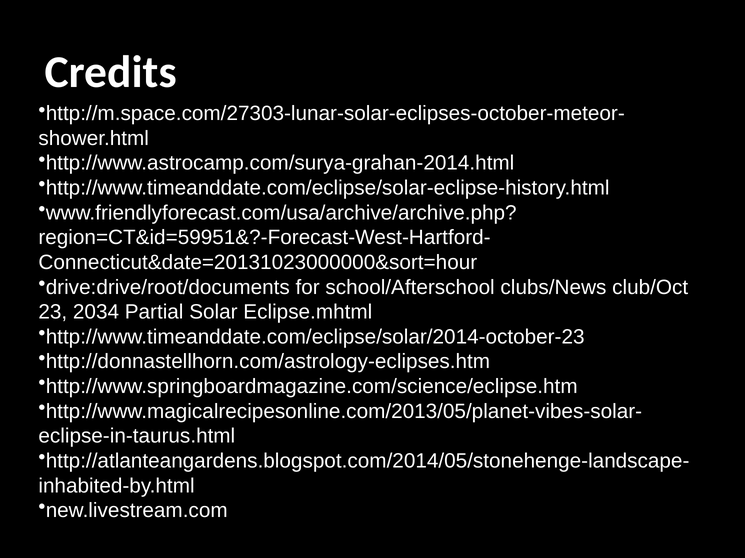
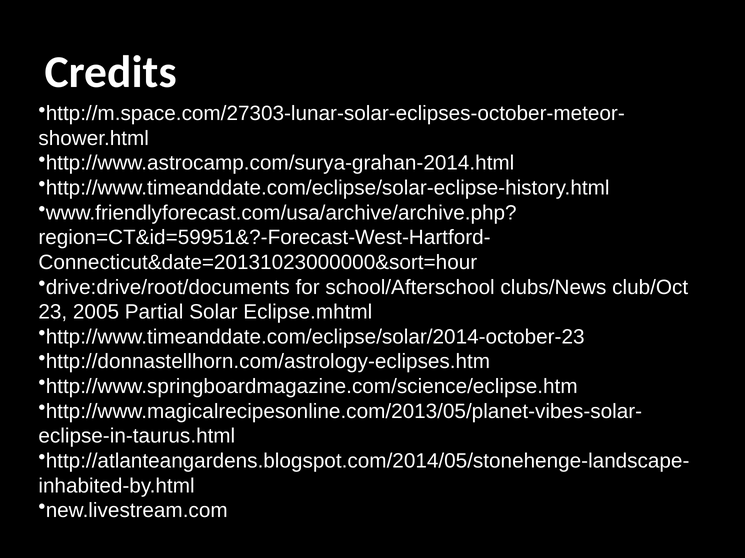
2034: 2034 -> 2005 (96, 312)
